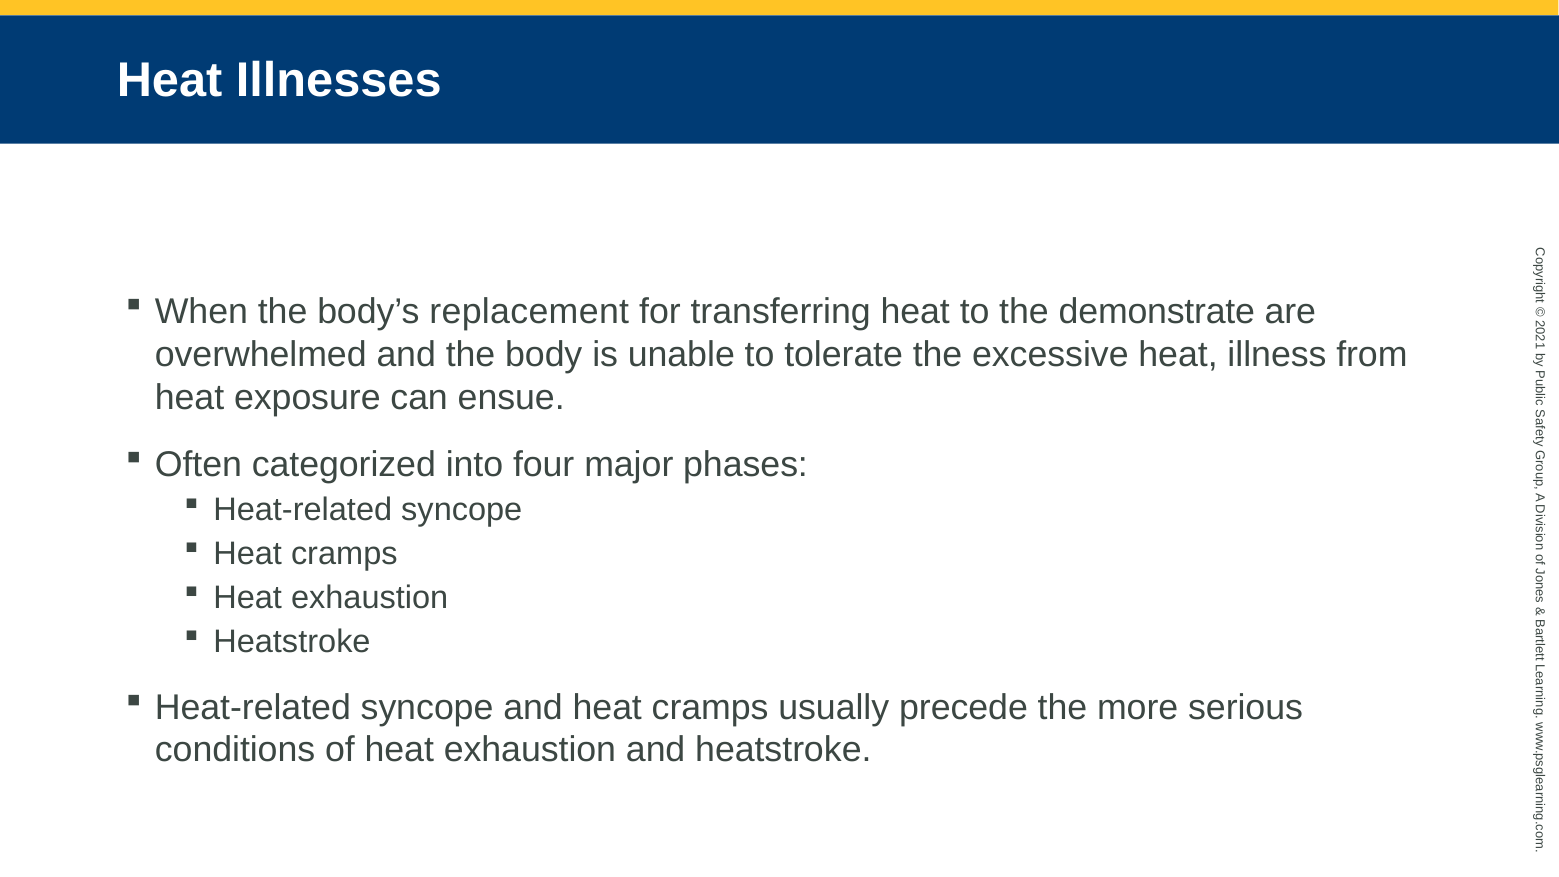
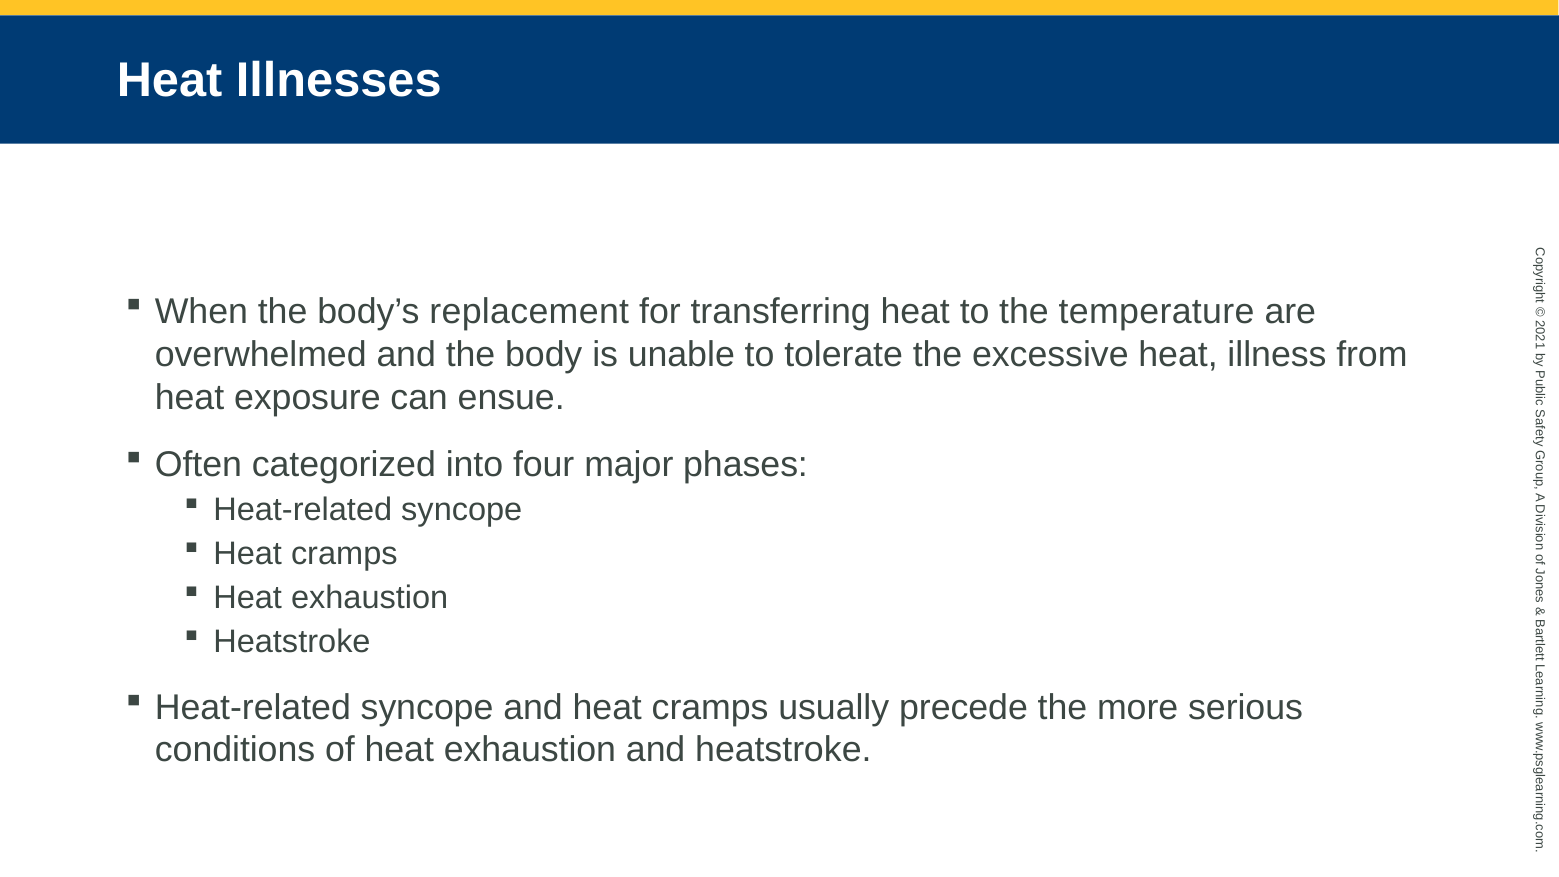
demonstrate: demonstrate -> temperature (1157, 312)
